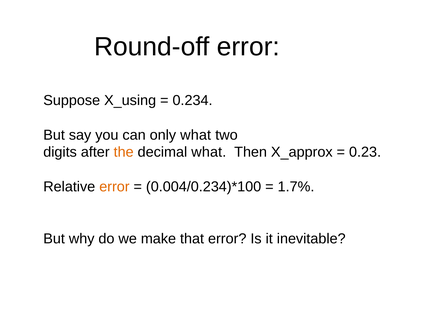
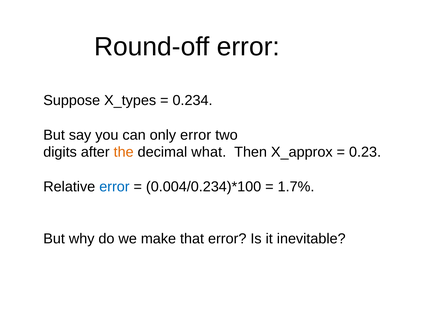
X_using: X_using -> X_types (130, 100)
only what: what -> error (196, 135)
error colour: orange -> blue (114, 187)
